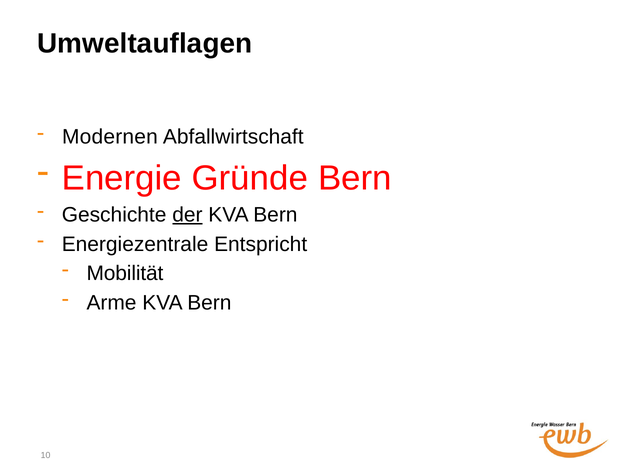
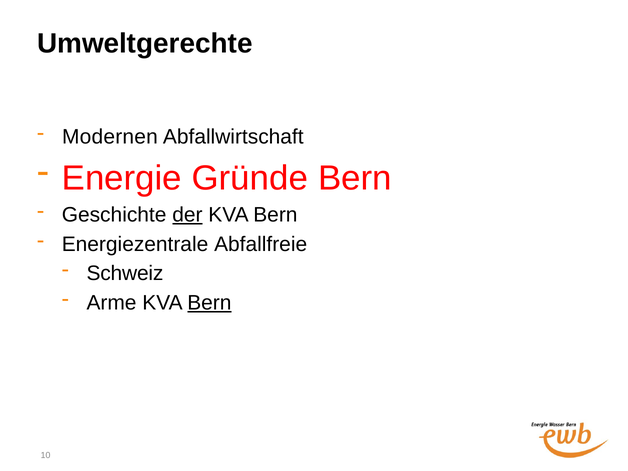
Umweltauflagen: Umweltauflagen -> Umweltgerechte (145, 44)
Entspricht: Entspricht -> Abfallfreie (261, 244)
Mobilität: Mobilität -> Schweiz (125, 273)
Bern underline: none -> present (209, 303)
